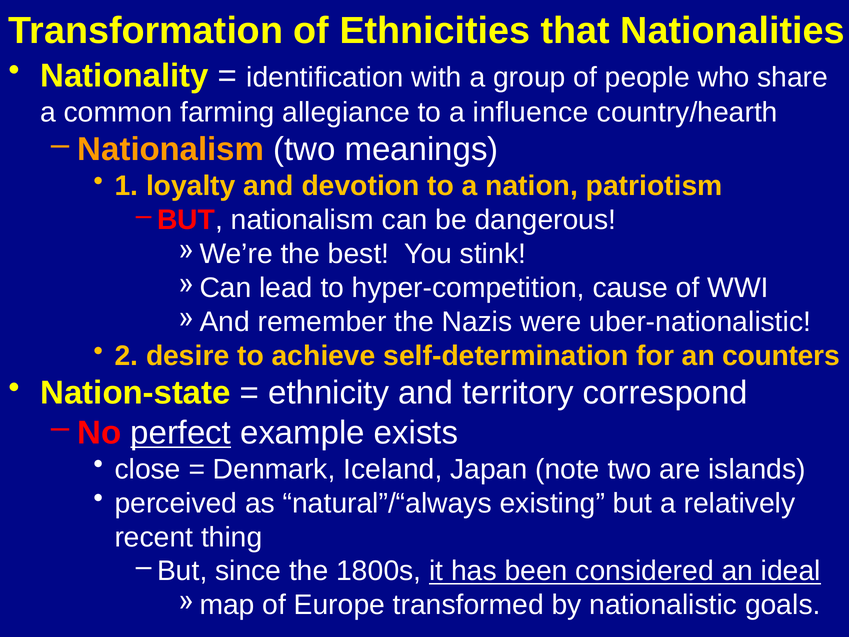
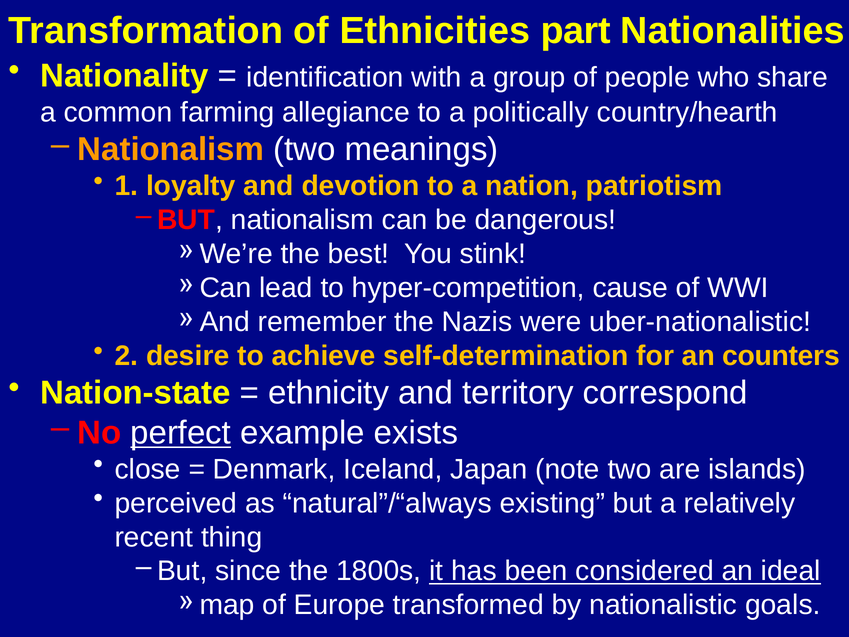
that: that -> part (576, 31)
influence: influence -> politically (531, 112)
